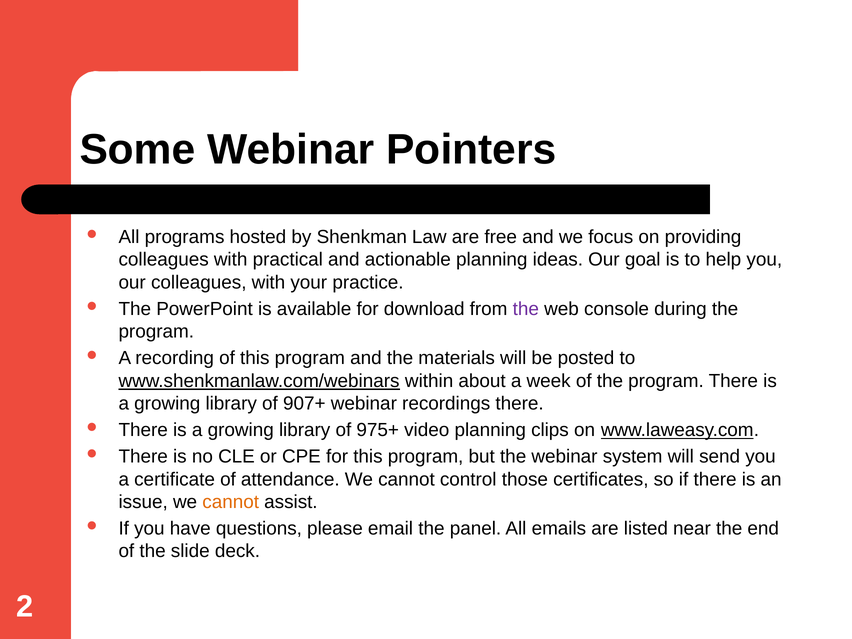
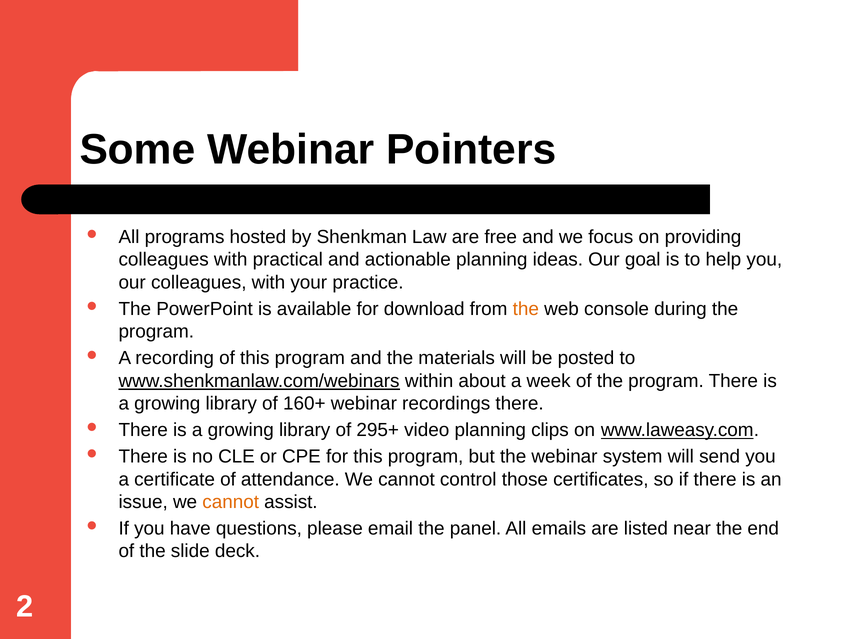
the colour: purple -> orange (526, 309)
907+: 907+ -> 160+ (304, 404)
975+: 975+ -> 295+ (378, 430)
